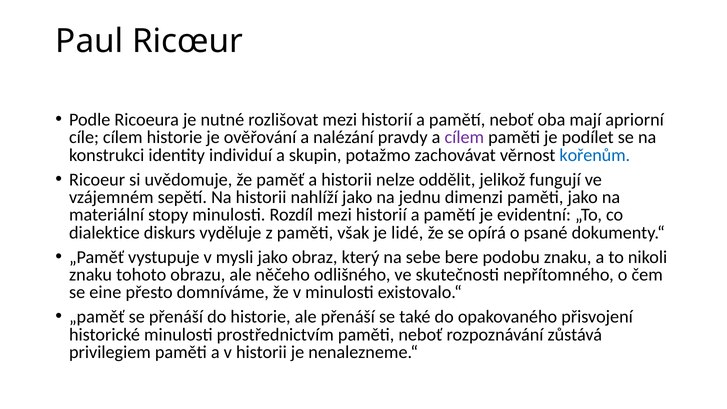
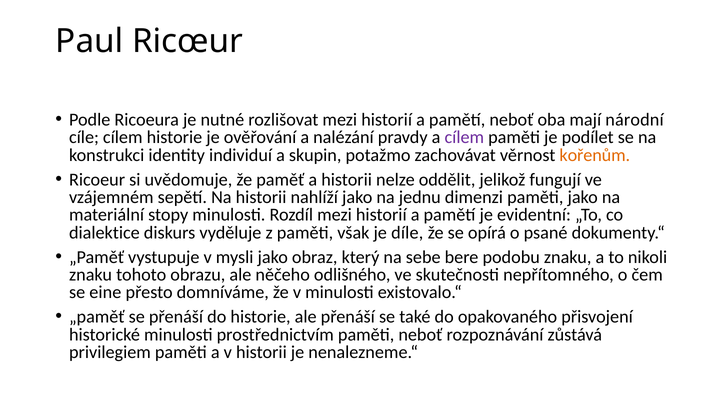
apriorní: apriorní -> národní (635, 120)
kořenům colour: blue -> orange (595, 155)
lidé: lidé -> díle (407, 233)
